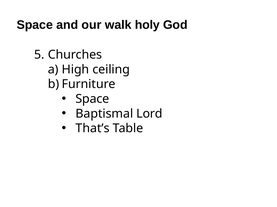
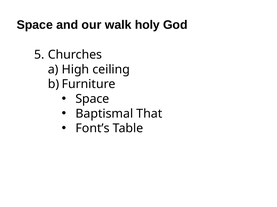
Lord: Lord -> That (149, 114)
That’s: That’s -> Font’s (93, 129)
